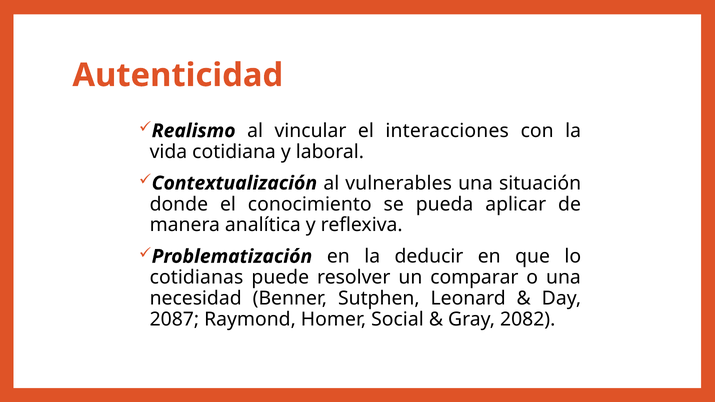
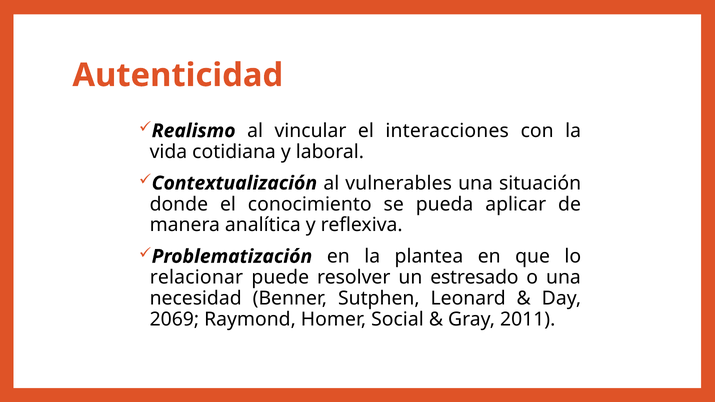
deducir: deducir -> plantea (429, 257)
cotidianas: cotidianas -> relacionar (196, 278)
comparar: comparar -> estresado (474, 278)
2087: 2087 -> 2069 (174, 319)
2082: 2082 -> 2011 (528, 319)
